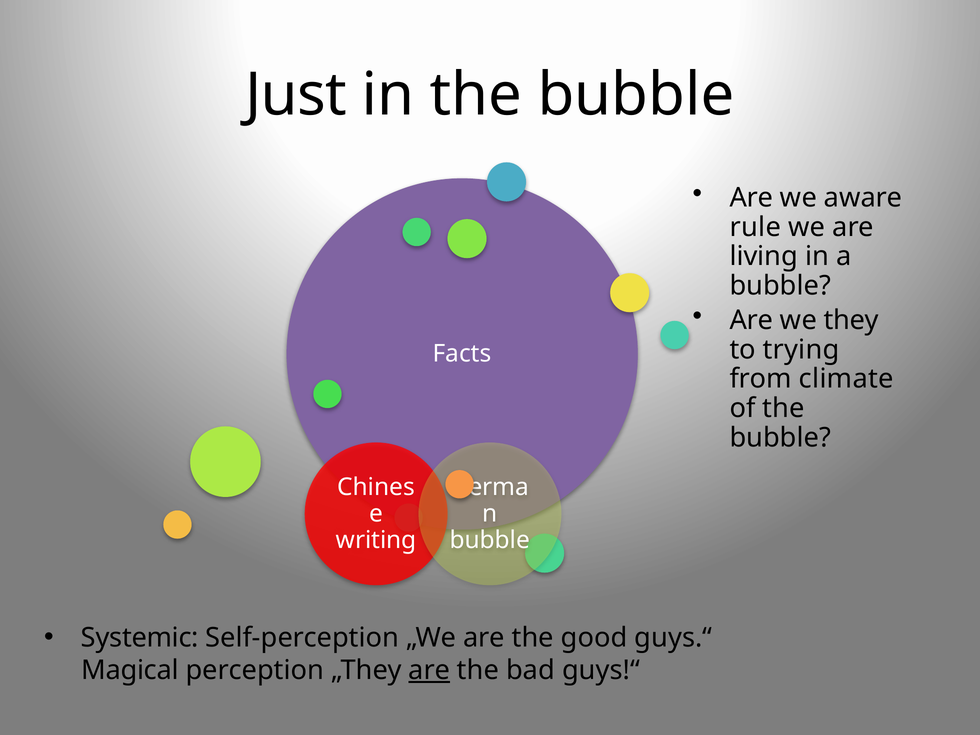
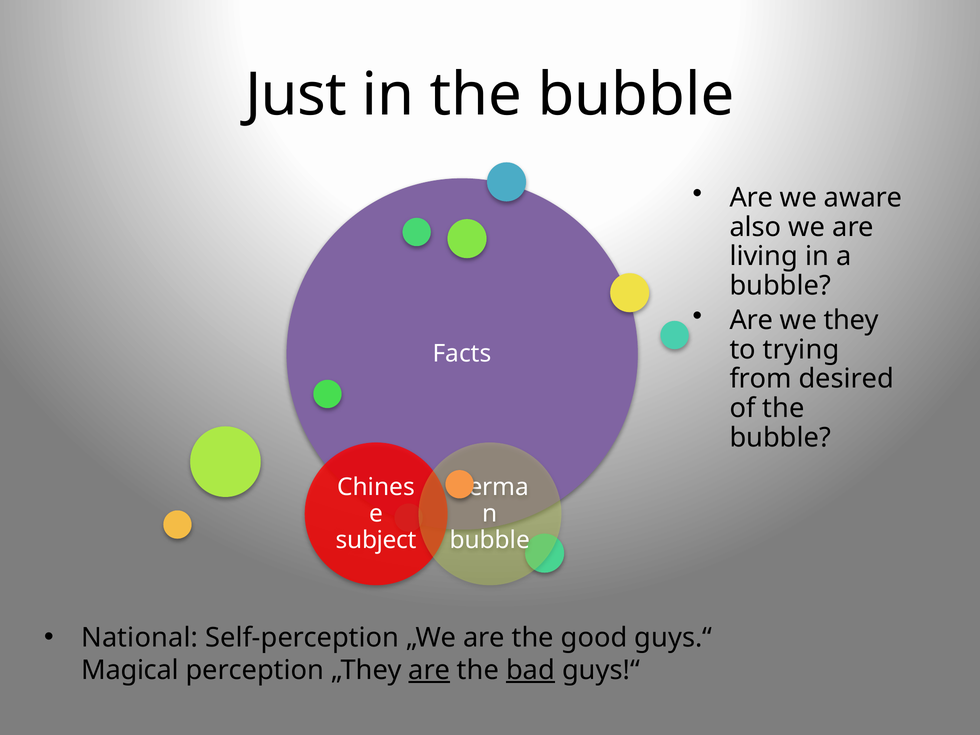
rule: rule -> also (755, 227)
climate: climate -> desired (846, 379)
writing: writing -> subject (376, 540)
Systemic: Systemic -> National (140, 638)
bad underline: none -> present (531, 670)
